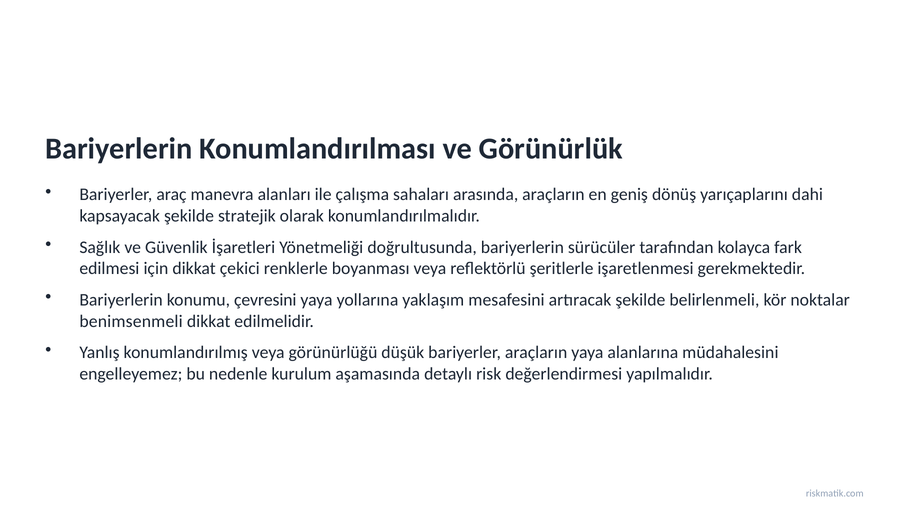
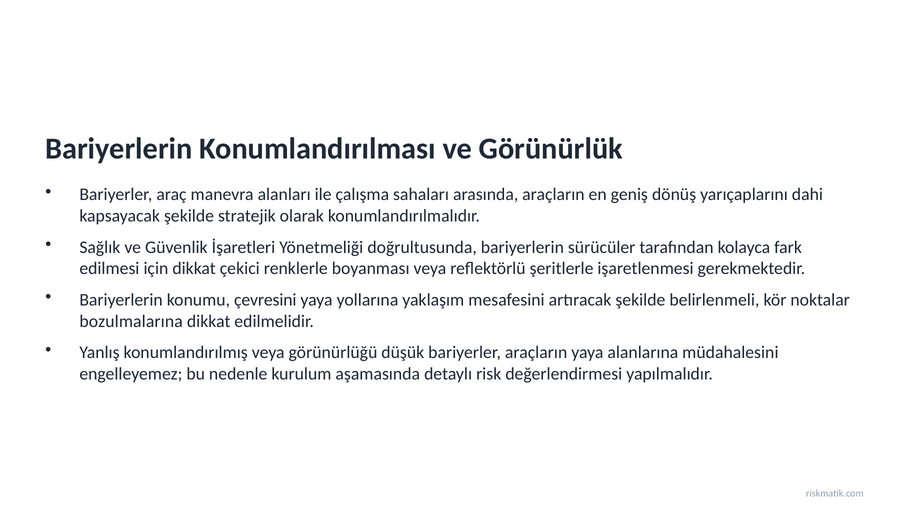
benimsenmeli: benimsenmeli -> bozulmalarına (131, 321)
